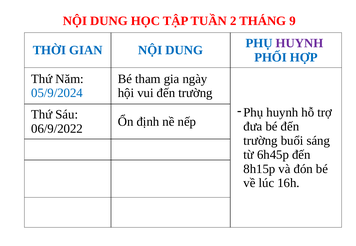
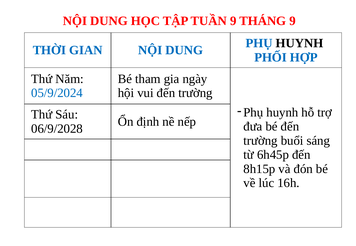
TUẦN 2: 2 -> 9 (233, 21)
HUYNH colour: purple -> black (299, 43)
06/9/2022: 06/9/2022 -> 06/9/2028 (57, 129)
